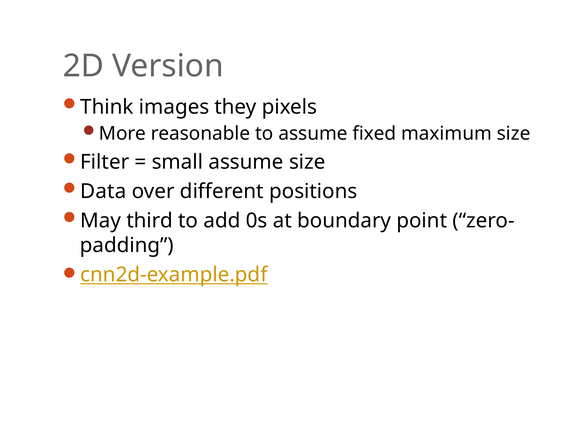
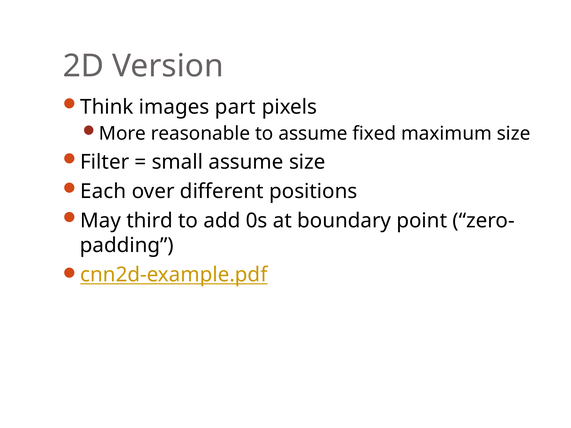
they: they -> part (235, 107)
Data: Data -> Each (103, 191)
